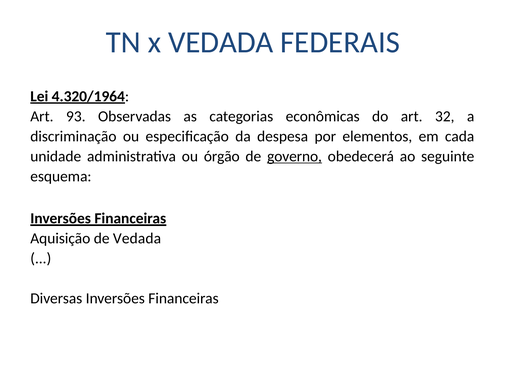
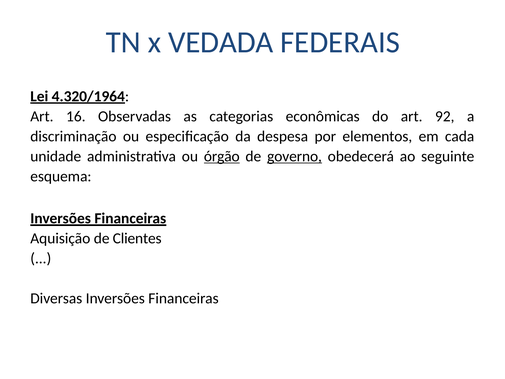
93: 93 -> 16 (76, 116)
32: 32 -> 92 (445, 116)
órgão underline: none -> present (222, 156)
de Vedada: Vedada -> Clientes (137, 238)
